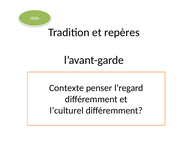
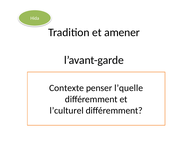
repères: repères -> amener (122, 32)
l’regard: l’regard -> l’quelle (129, 88)
